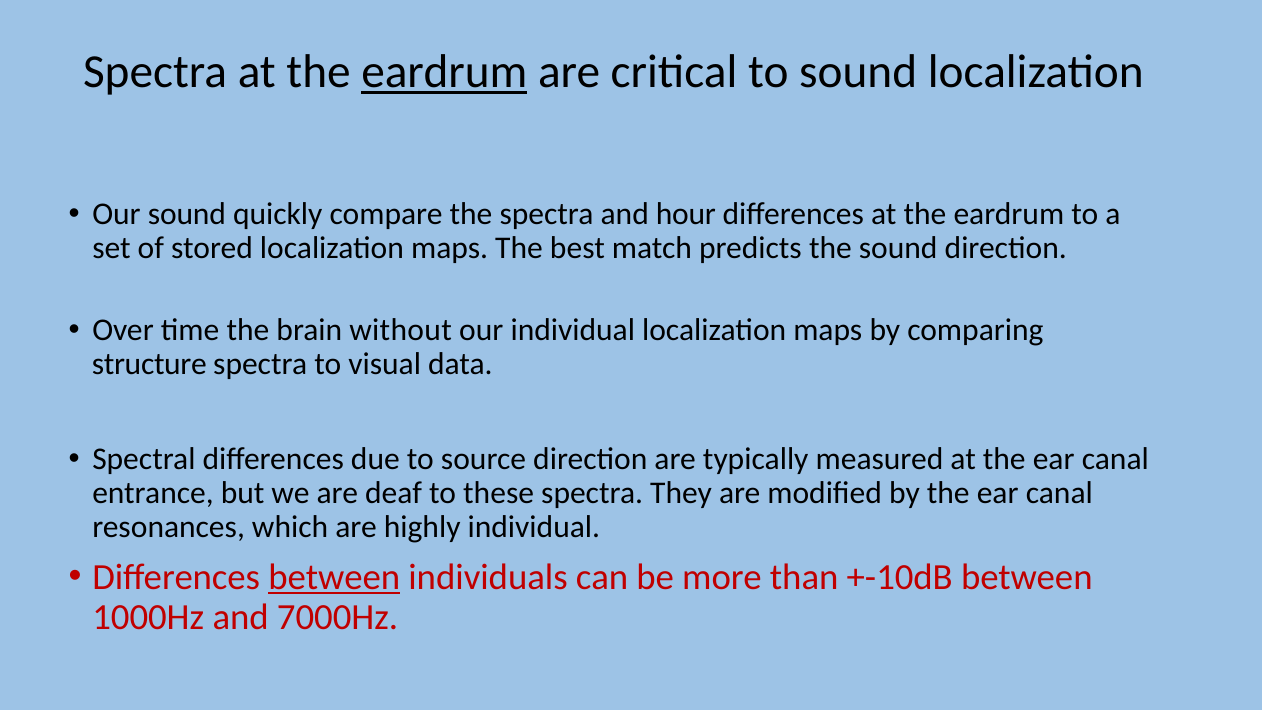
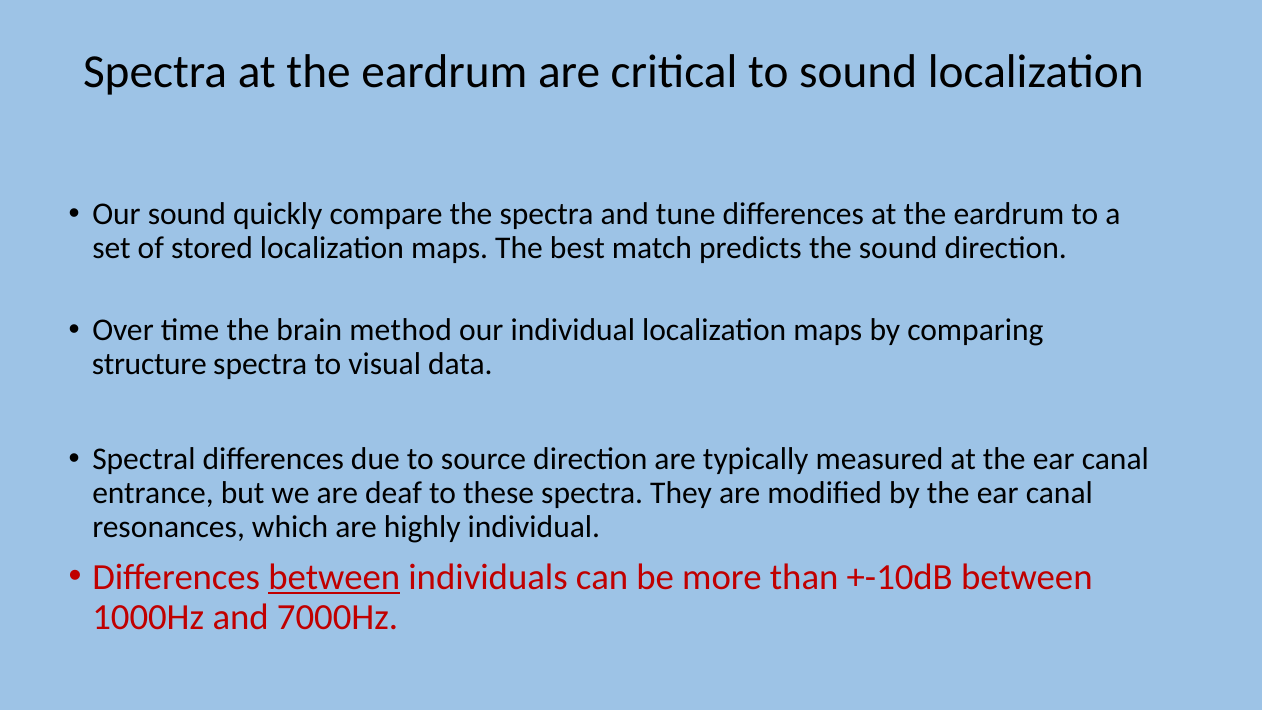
eardrum underline: present -> none (444, 72)
hour: hour -> tune (686, 214)
without: without -> method (401, 330)
